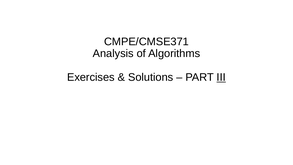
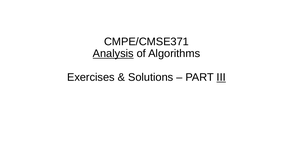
Analysis underline: none -> present (113, 54)
